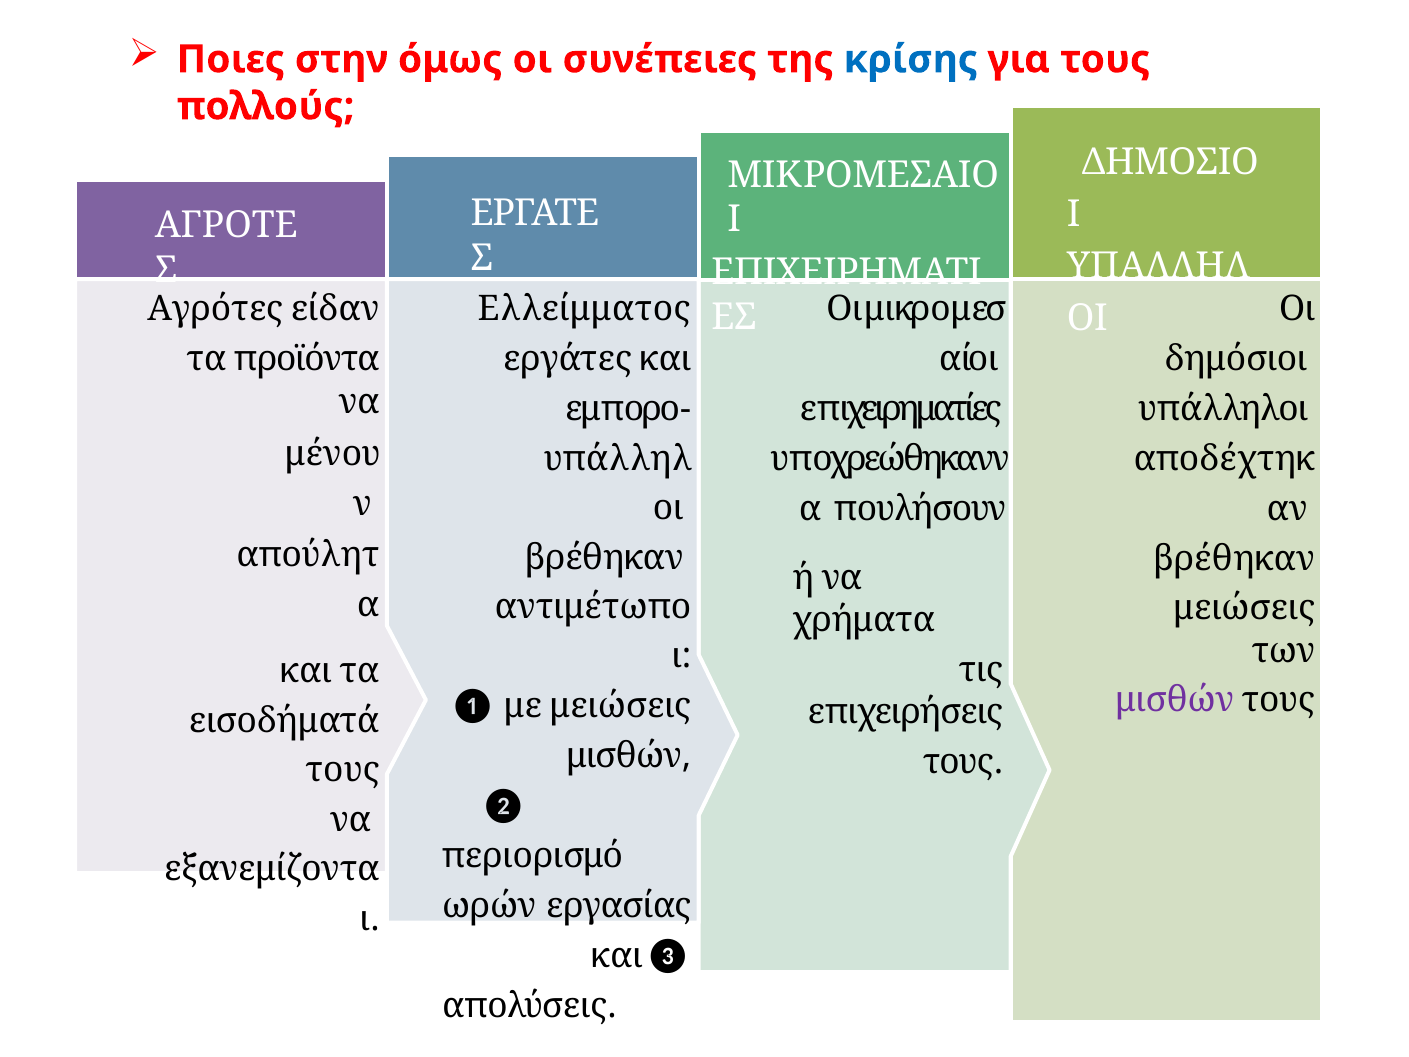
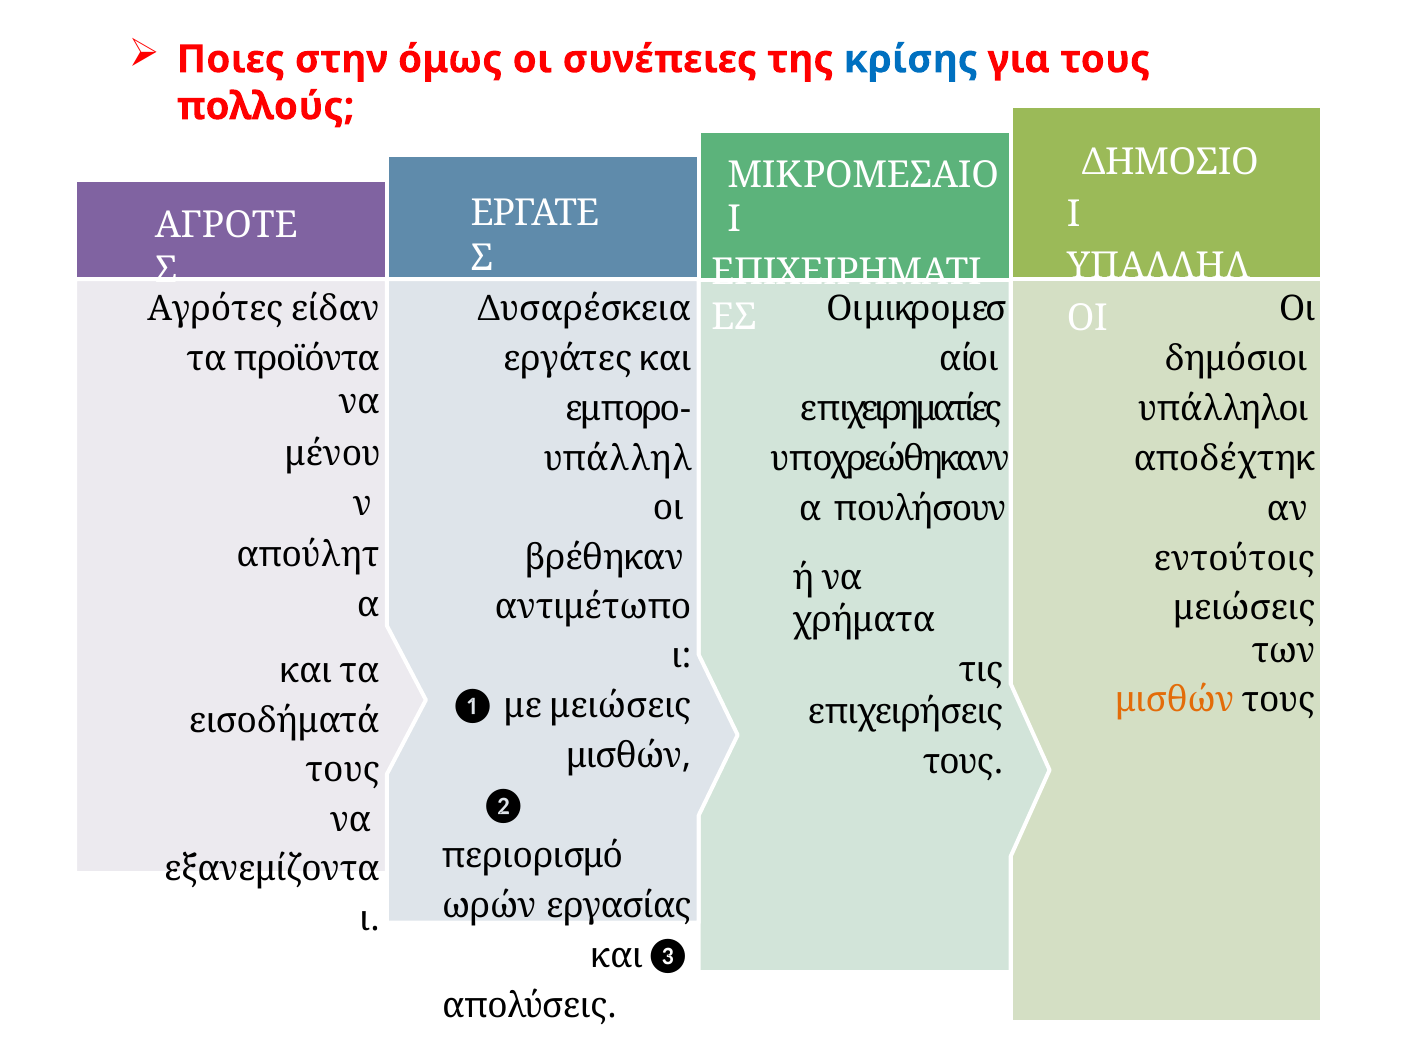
Ελλείμματος: Ελλείμματος -> Δυσαρέσκεια (584, 309)
βρέθηκαν: βρέθηκαν -> εντούτοις (1234, 558)
μισθών colour: purple -> orange (1175, 700)
